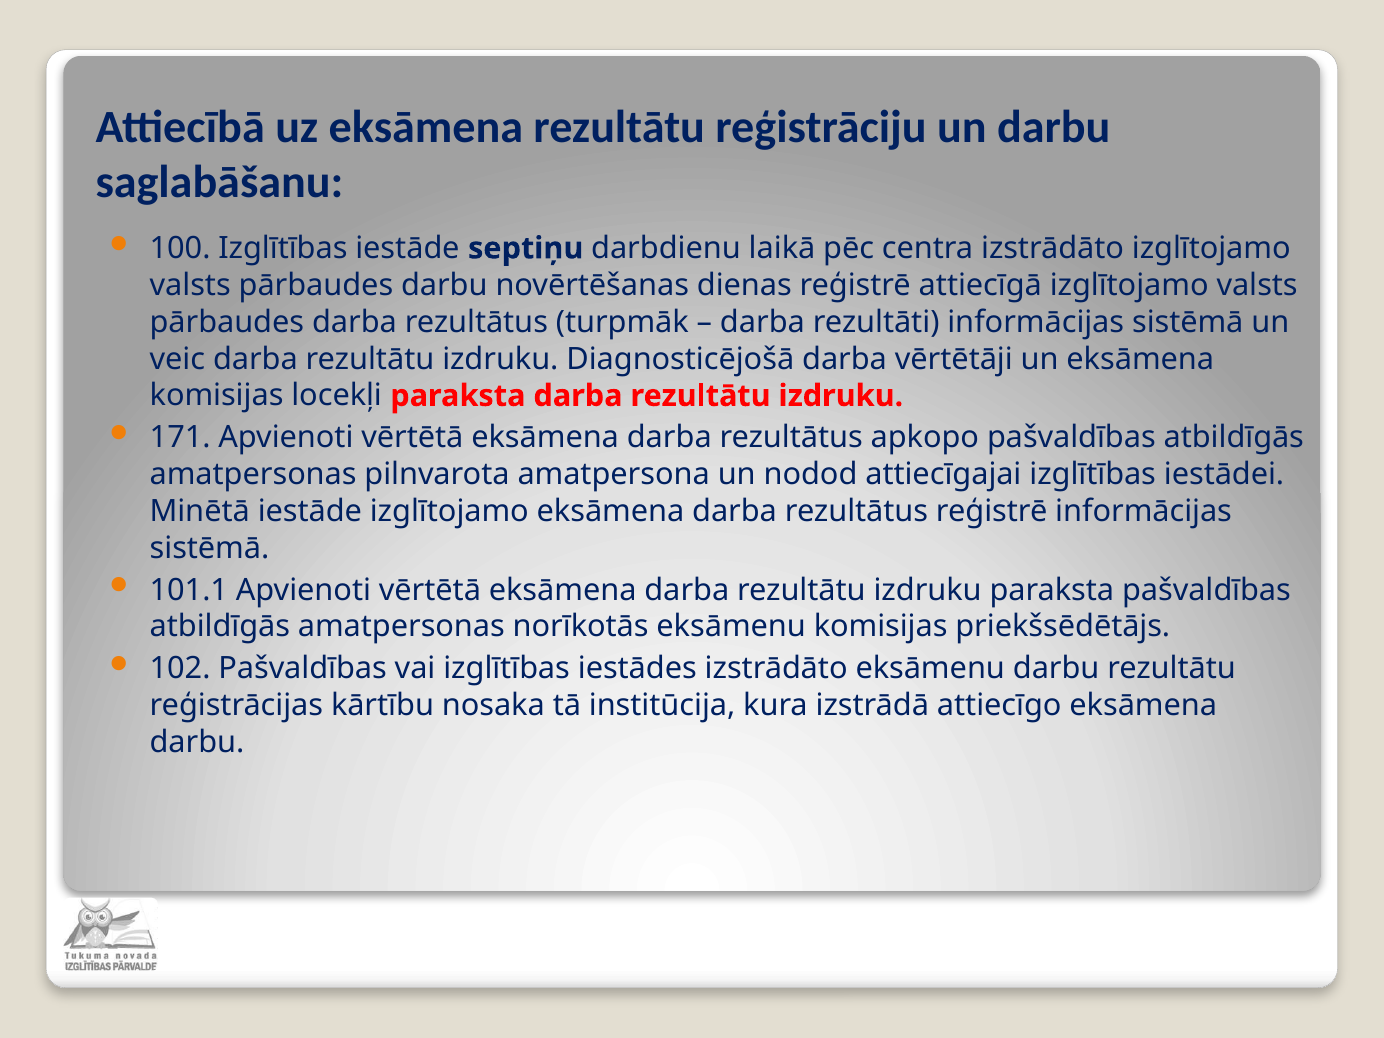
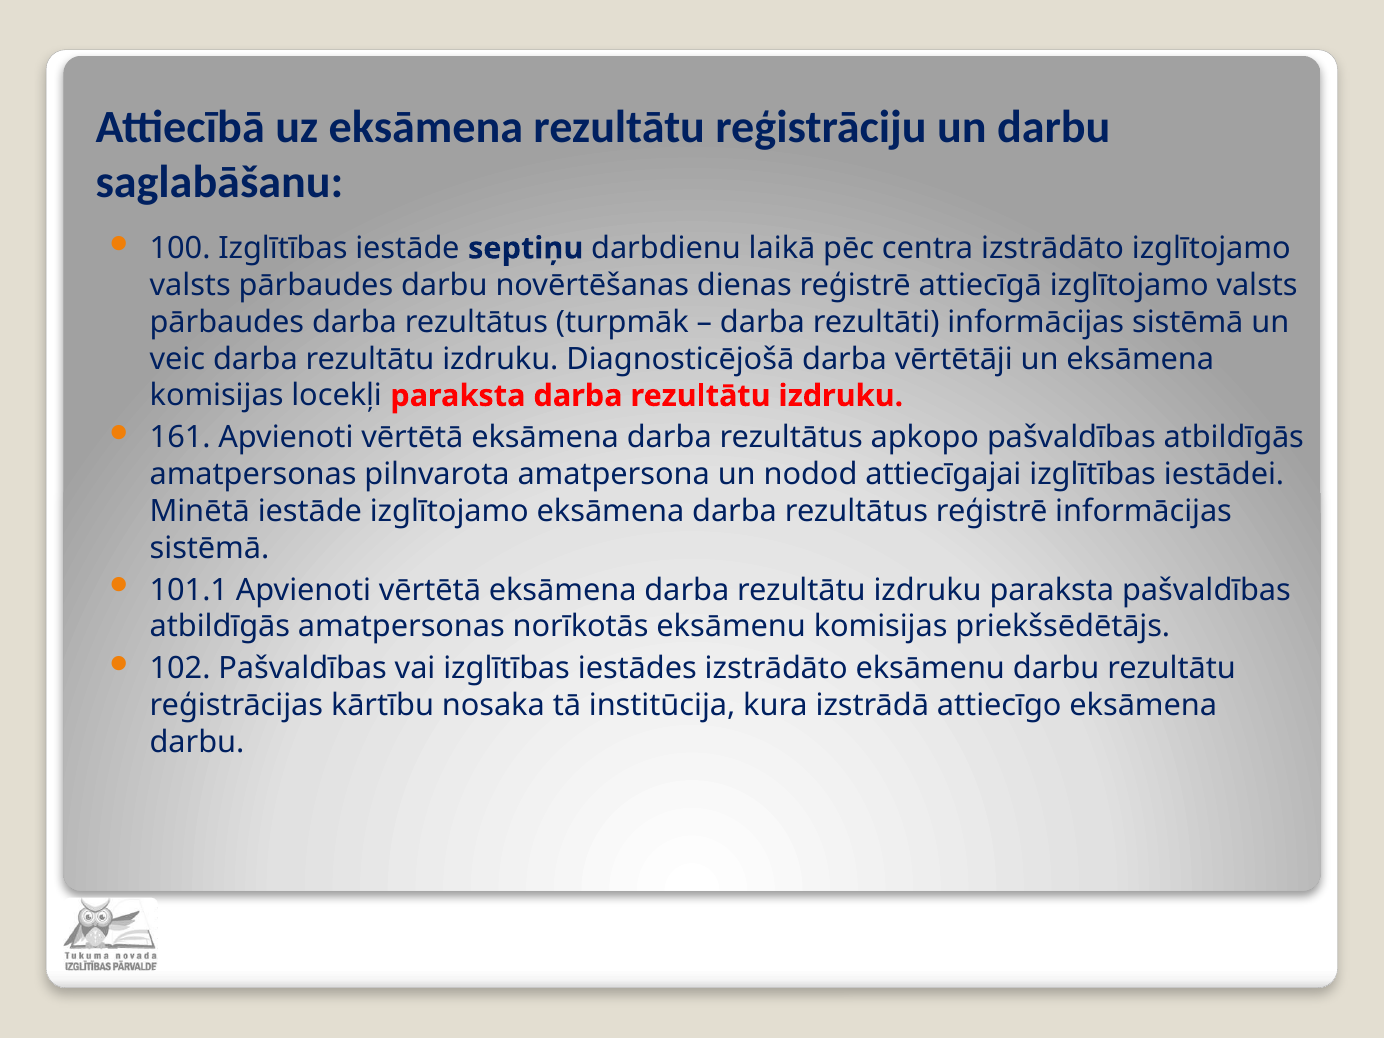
171: 171 -> 161 (180, 438)
